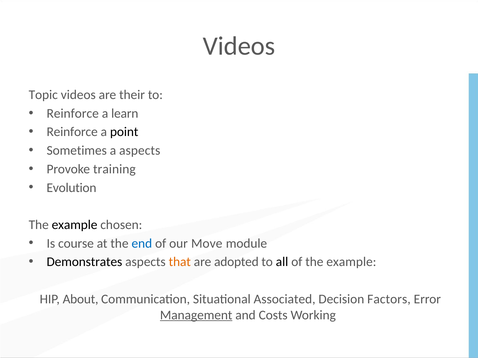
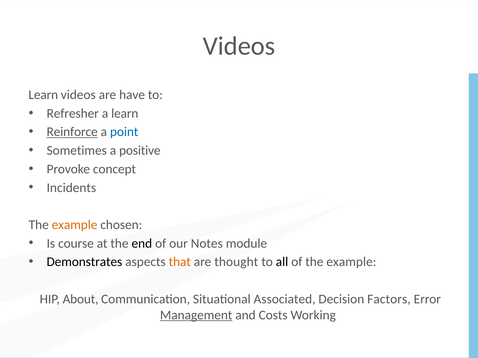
Topic: Topic -> Learn (43, 95)
their: their -> have (132, 95)
Reinforce: Reinforce -> Refresher (73, 114)
Reinforce underline: none -> present (72, 132)
point colour: black -> blue (124, 132)
a aspects: aspects -> positive (140, 151)
training: training -> concept (114, 169)
Evolution: Evolution -> Incidents (71, 188)
example colour: black -> orange (75, 225)
end colour: blue -> black (142, 244)
Move: Move -> Notes (207, 244)
adopted: adopted -> thought (236, 262)
